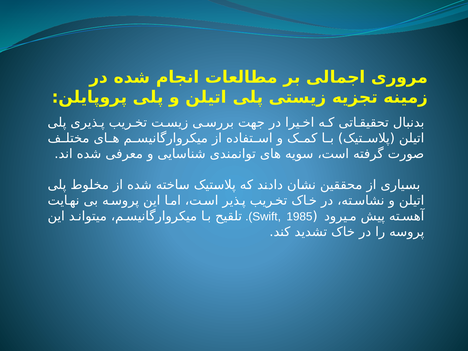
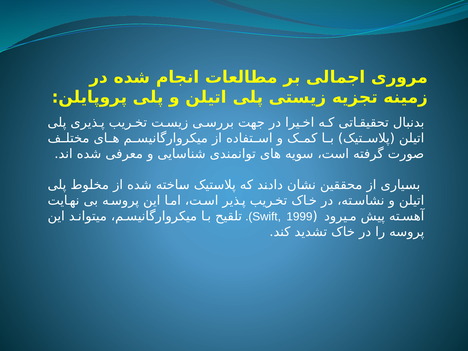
1985: 1985 -> 1999 (299, 217)
